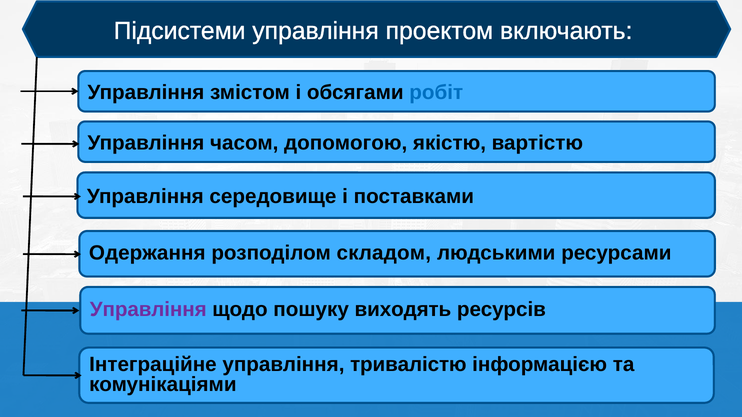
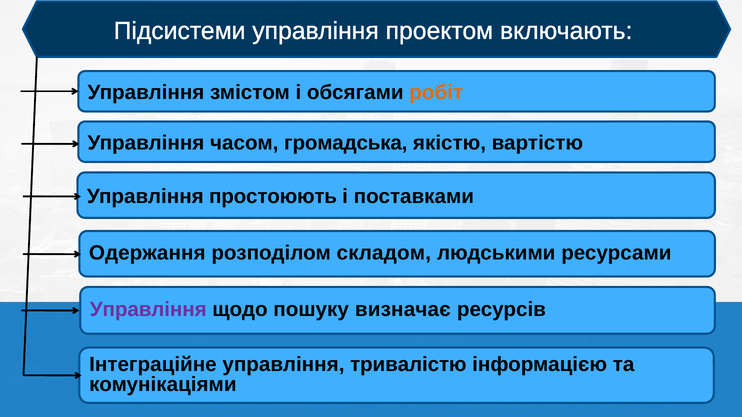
робіт colour: blue -> orange (436, 93)
допомогою: допомогою -> громадська (346, 143)
середовище: середовище -> простоюють (273, 197)
виходять: виходять -> визначає (403, 310)
